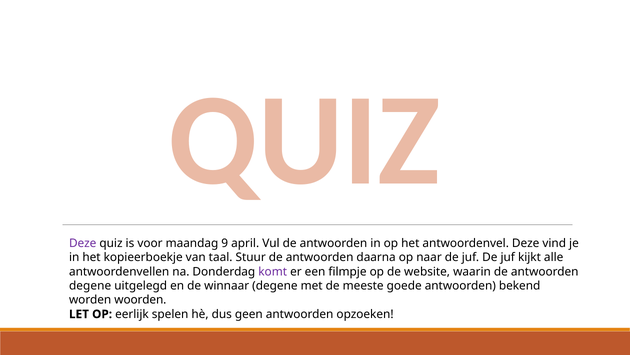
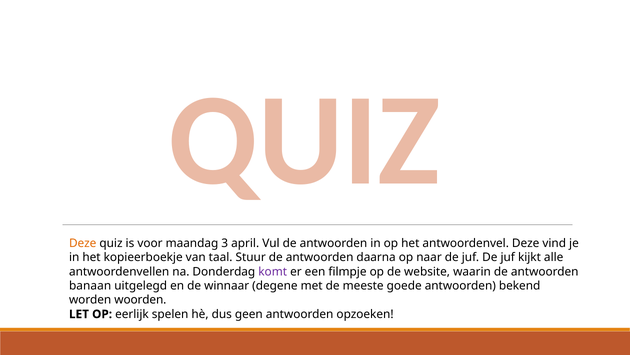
Deze colour: purple -> orange (83, 243)
9: 9 -> 3 (225, 243)
degene: degene -> banaan (90, 285)
